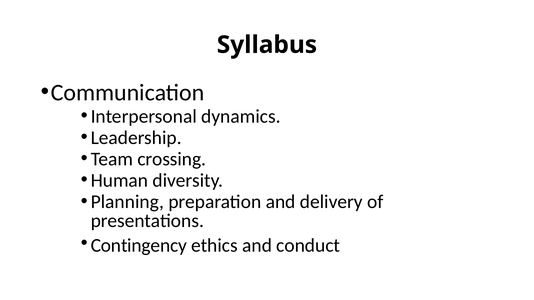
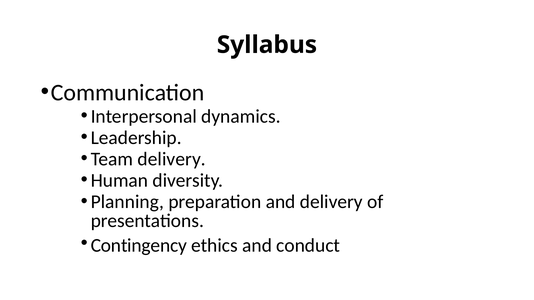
Team crossing: crossing -> delivery (172, 159)
